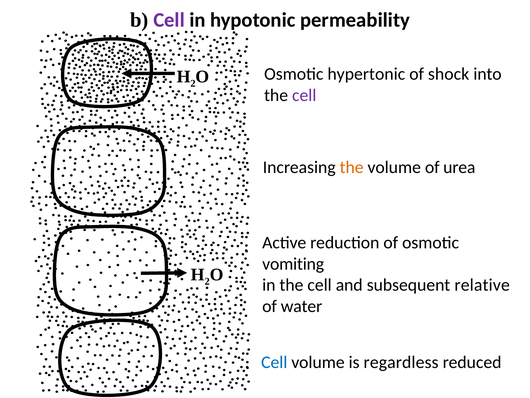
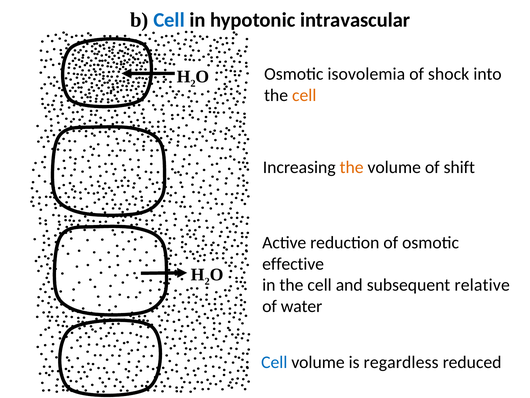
Cell colour: purple -> blue (169, 20)
permeability: permeability -> intravascular (355, 20)
hypertonic: hypertonic -> isovolemia (366, 74)
cell colour: purple -> orange (304, 95)
urea: urea -> shift (459, 167)
vomiting: vomiting -> effective (293, 264)
